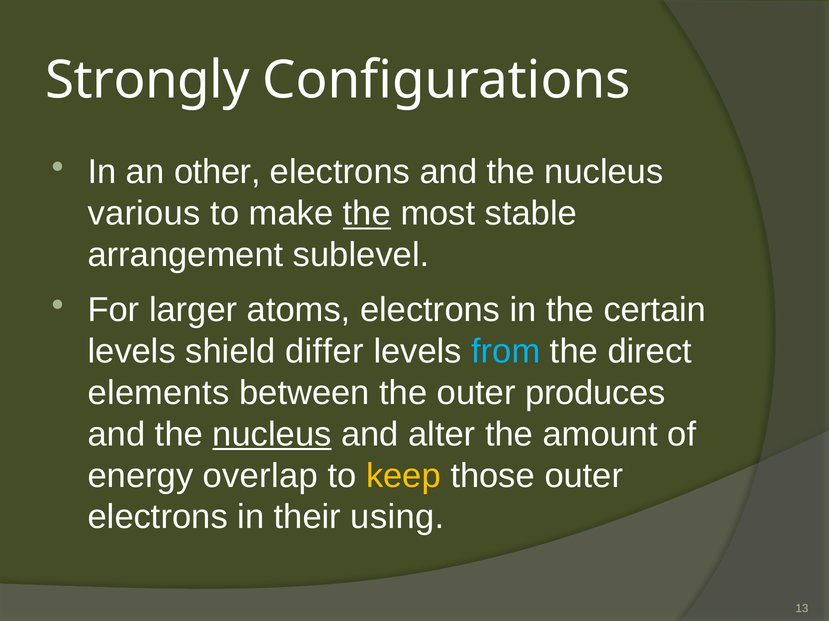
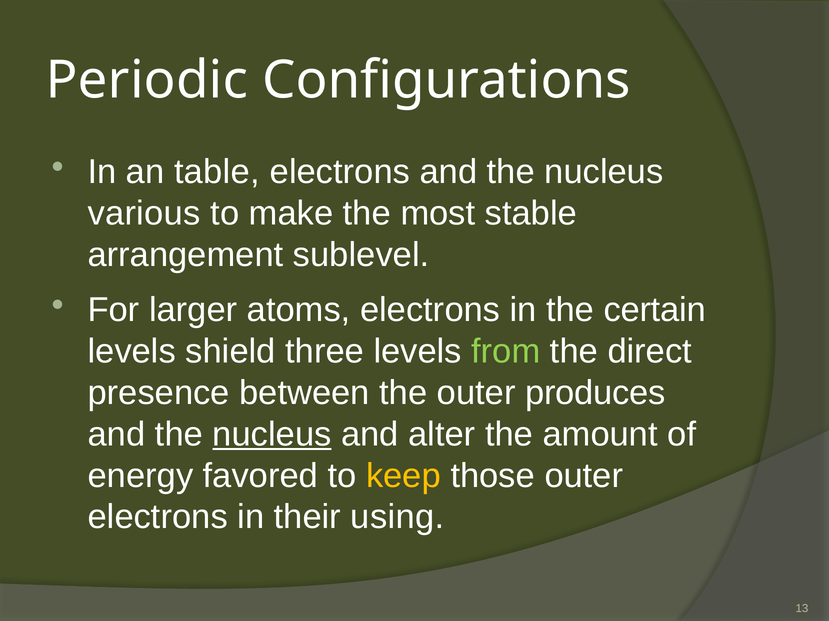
Strongly: Strongly -> Periodic (147, 80)
other: other -> table (217, 172)
the underline: present -> none (367, 214)
differ: differ -> three (325, 352)
from colour: light blue -> light green (506, 352)
elements: elements -> presence (159, 393)
overlap: overlap -> favored (260, 476)
